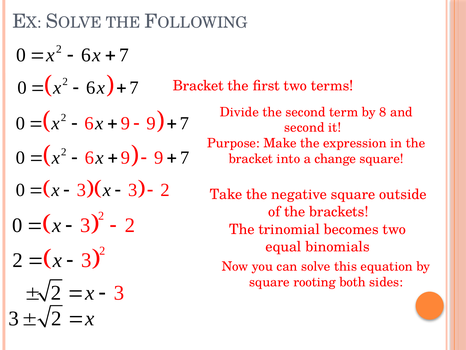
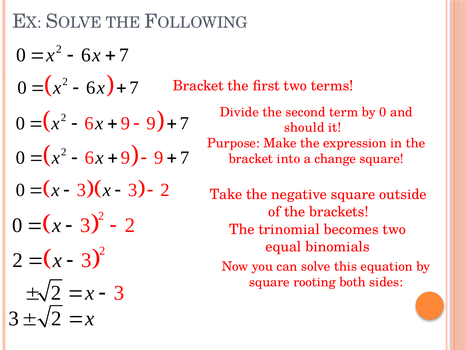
by 8: 8 -> 0 (383, 112)
second: second -> should (304, 127)
